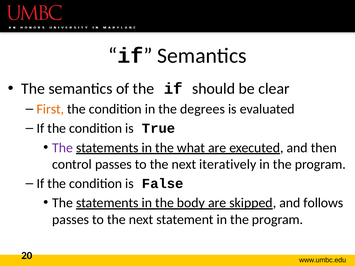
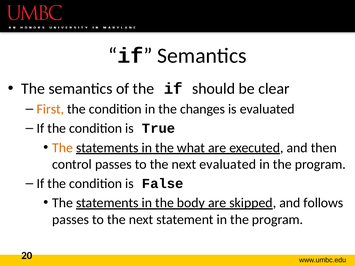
degrees: degrees -> changes (203, 109)
The colour: purple -> orange (63, 148)
next iteratively: iteratively -> evaluated (228, 164)
